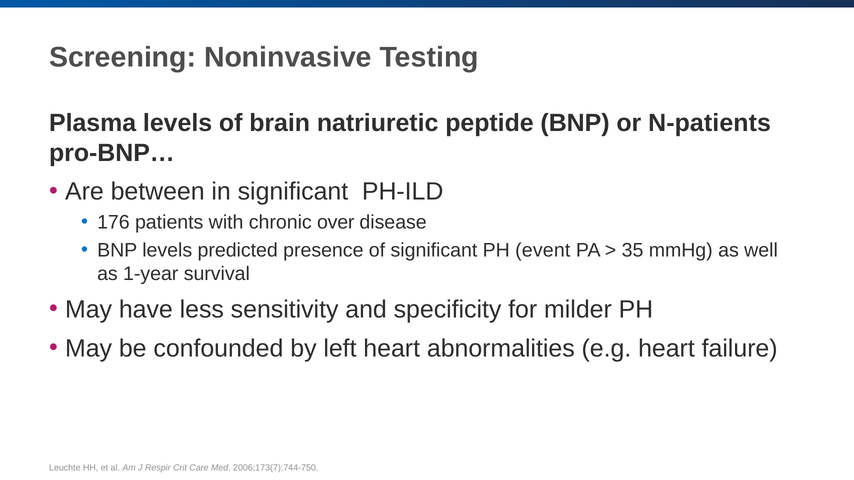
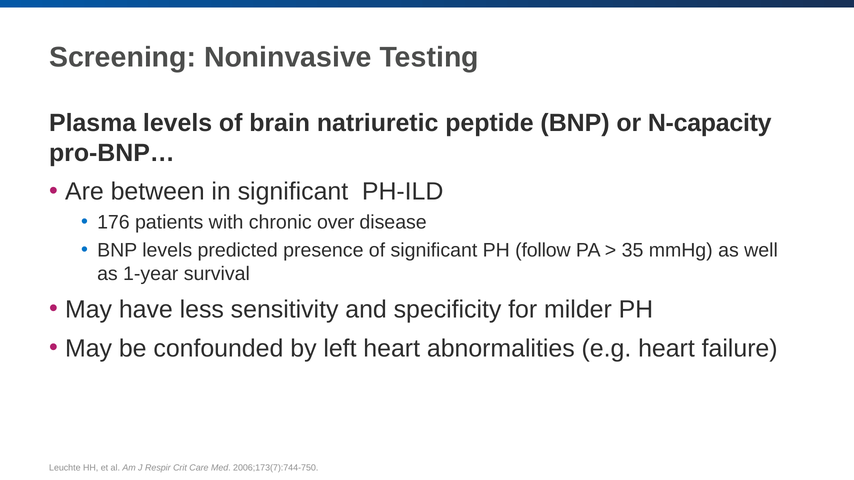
N-patients: N-patients -> N-capacity (710, 123)
event: event -> follow (543, 251)
